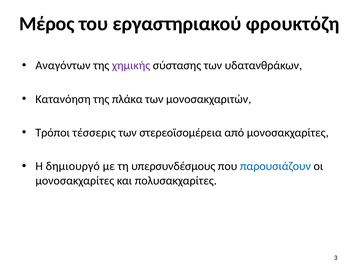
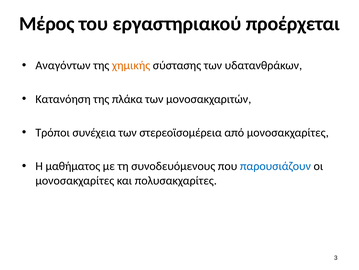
φρουκτόζη: φρουκτόζη -> προέρχεται (293, 24)
χημικής colour: purple -> orange (131, 65)
τέσσερις: τέσσερις -> συνέχεια (94, 132)
δημιουργό: δημιουργό -> μαθήματος (73, 166)
υπερσυνδέσμους: υπερσυνδέσμους -> συνοδευόμενους (173, 166)
